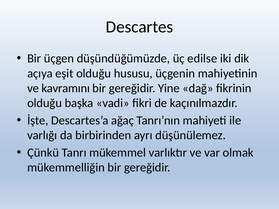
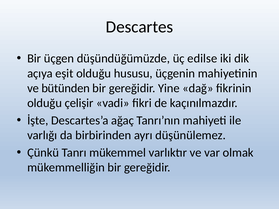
kavramını: kavramını -> bütünden (66, 88)
başka: başka -> çelişir (79, 103)
